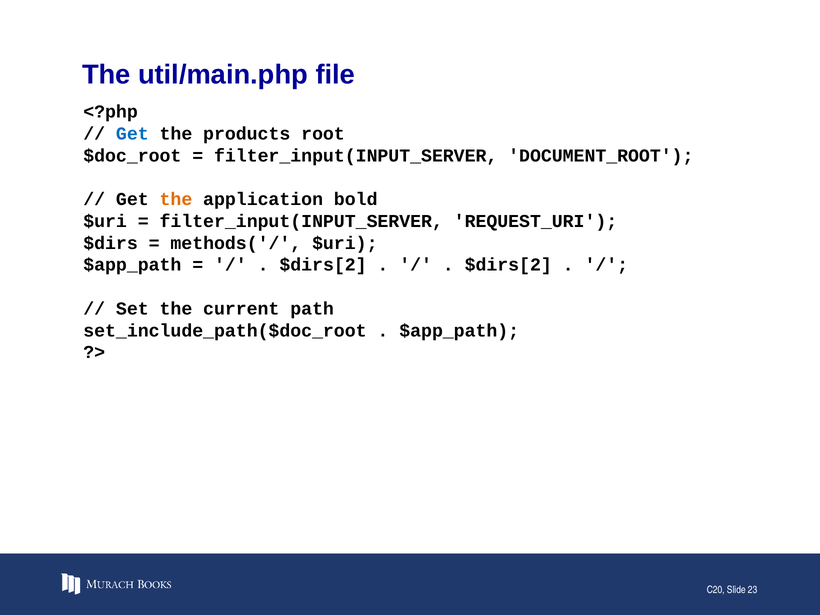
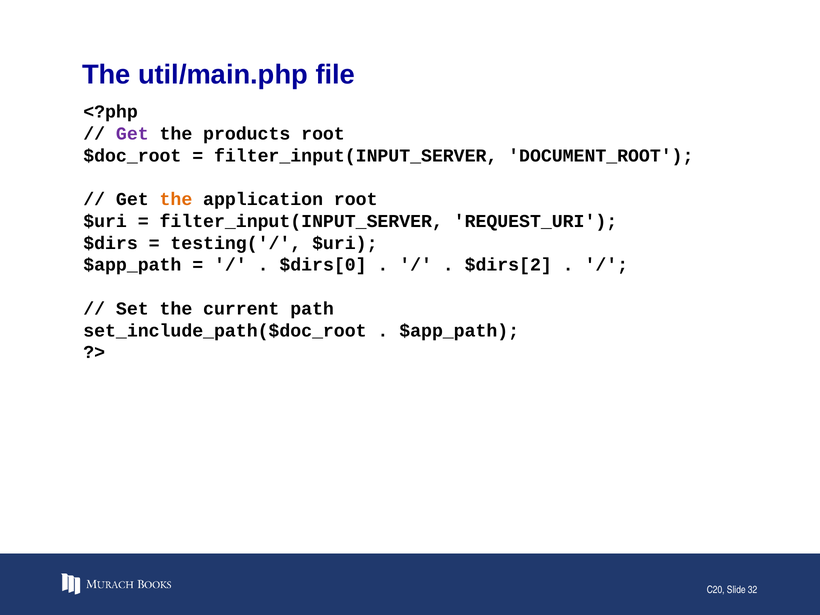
Get colour: blue -> purple (132, 134)
application bold: bold -> root (356, 199)
methods('/: methods('/ -> testing('/ (236, 243)
$dirs[2: $dirs[2 -> $dirs[0 (323, 265)
23: 23 -> 32 (753, 590)
